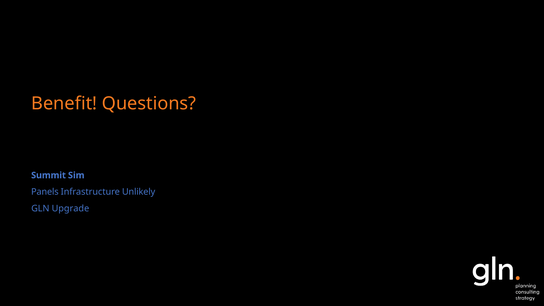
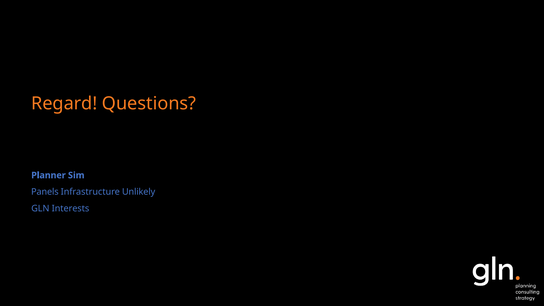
Benefit: Benefit -> Regard (64, 104)
Summit: Summit -> Planner (49, 175)
Upgrade: Upgrade -> Interests (71, 208)
